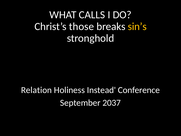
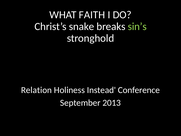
CALLS: CALLS -> FAITH (92, 15)
those: those -> snake (82, 26)
sin’s colour: yellow -> light green (137, 26)
2037: 2037 -> 2013 (112, 103)
